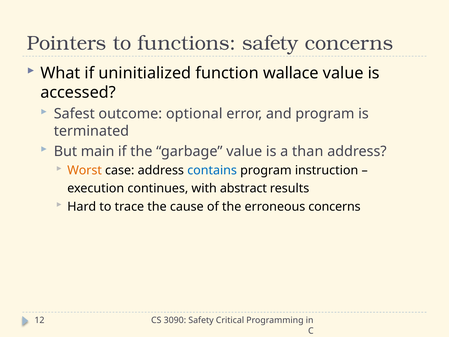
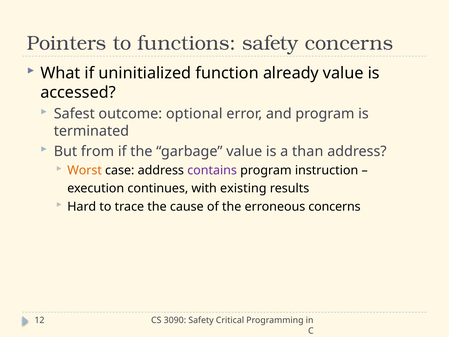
wallace: wallace -> already (291, 73)
main: main -> from (97, 151)
contains colour: blue -> purple (212, 170)
abstract: abstract -> existing (243, 188)
